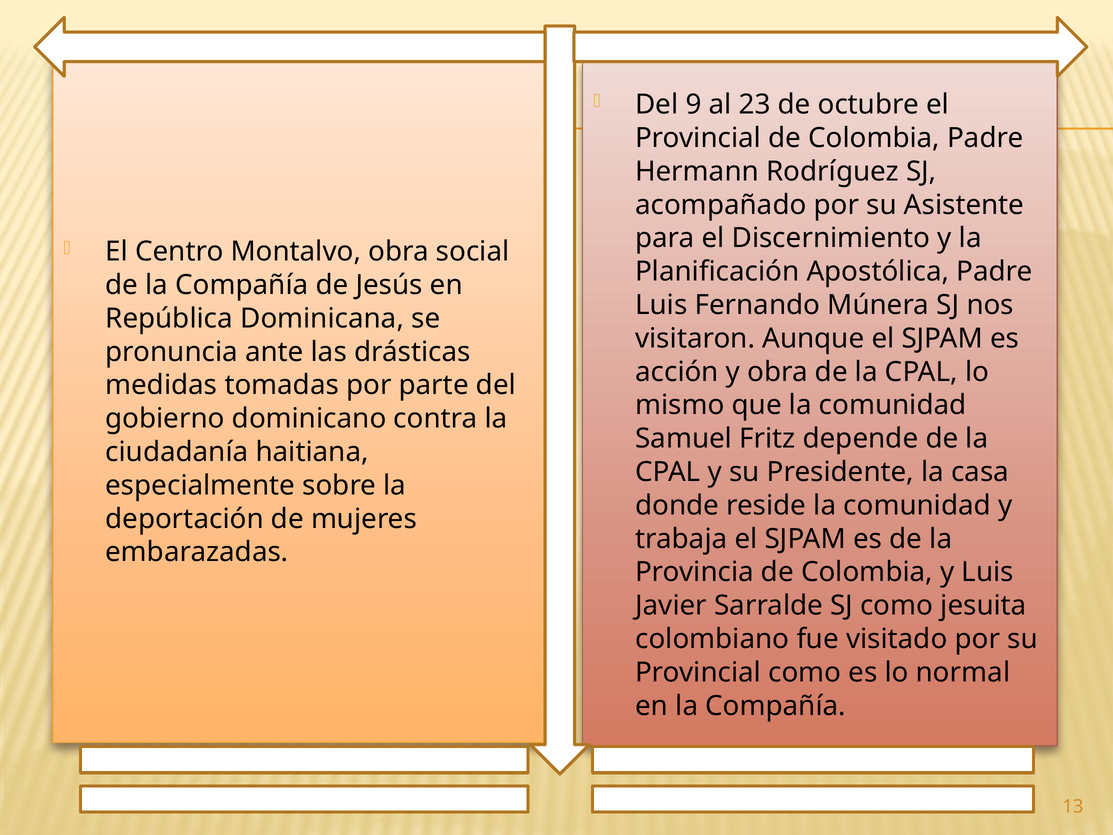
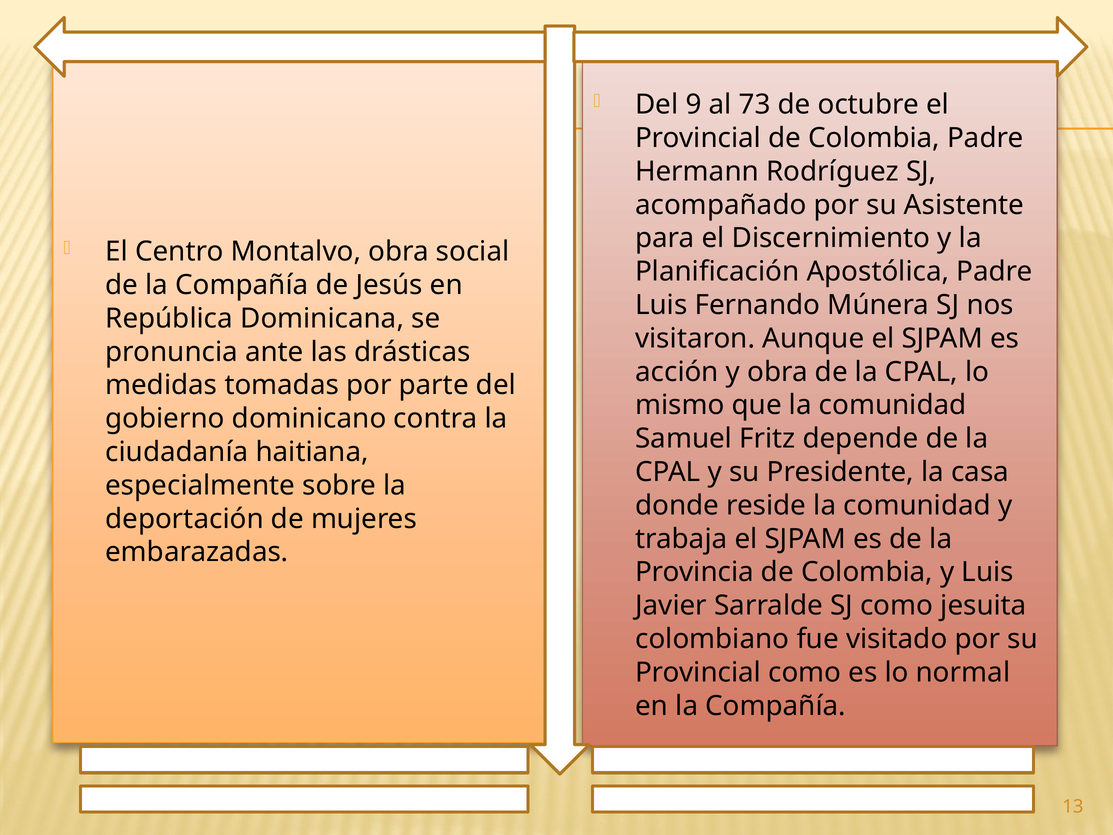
23: 23 -> 73 (755, 105)
